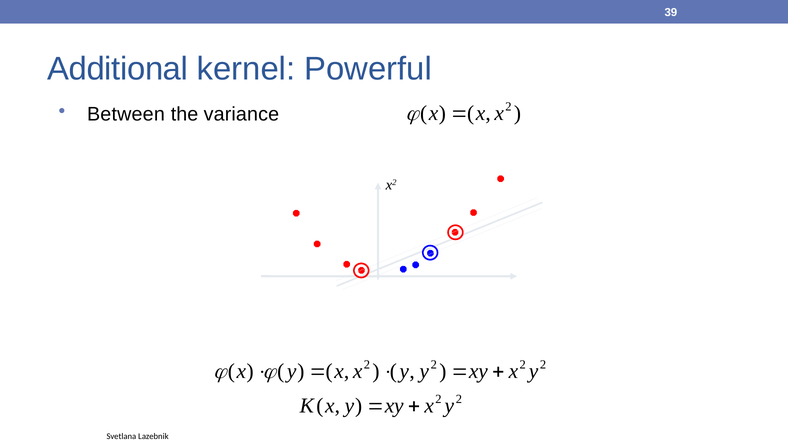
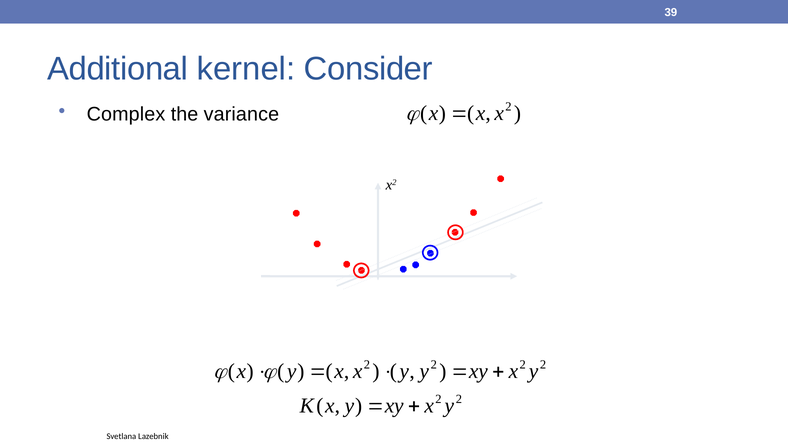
Powerful: Powerful -> Consider (368, 69)
Between: Between -> Complex (126, 114)
